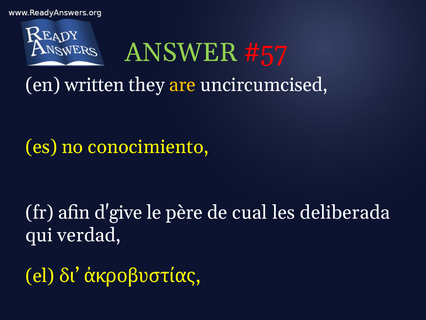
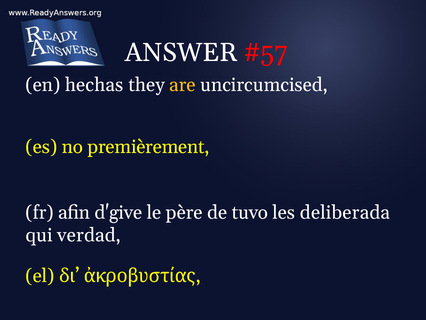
ANSWER colour: light green -> white (181, 53)
written: written -> hechas (94, 85)
conocimiento: conocimiento -> premièrement (149, 147)
cual: cual -> tuvo (250, 212)
